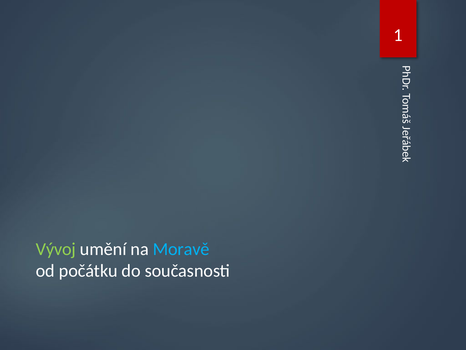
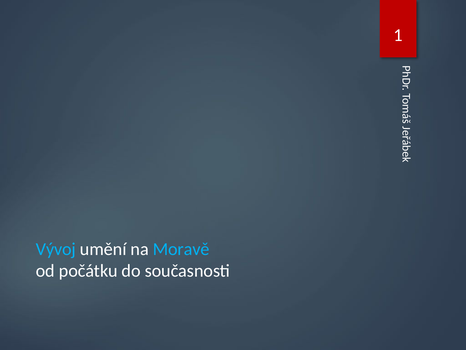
Vývoj colour: light green -> light blue (56, 249)
